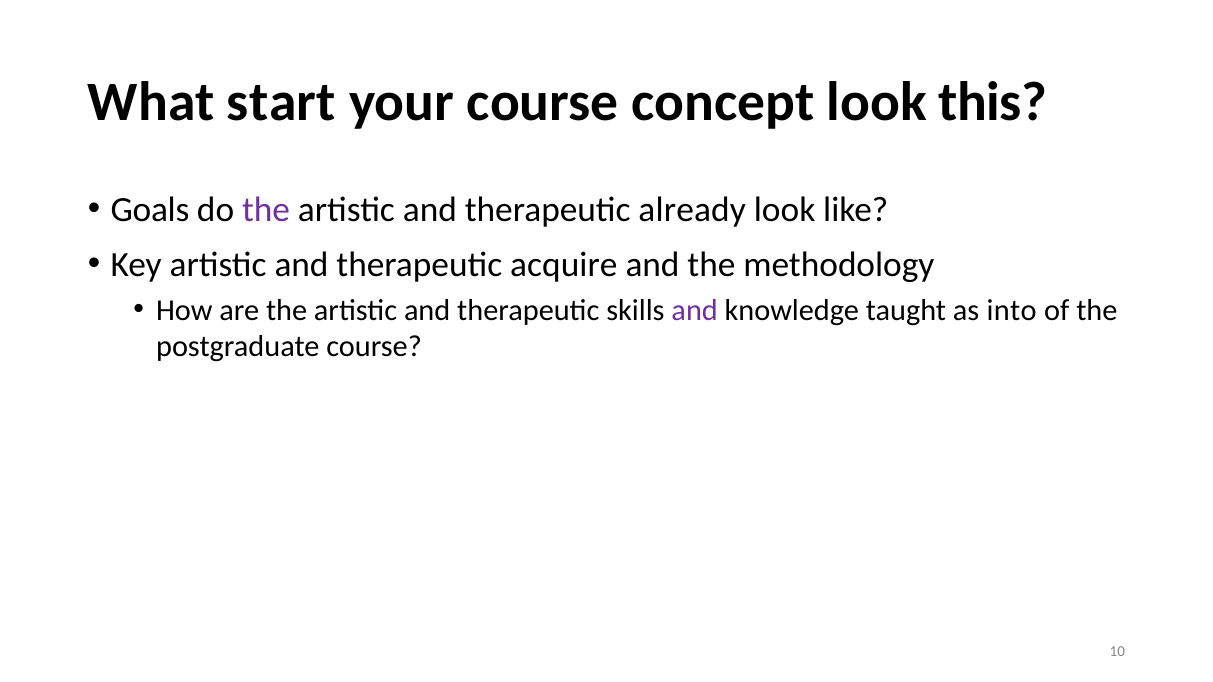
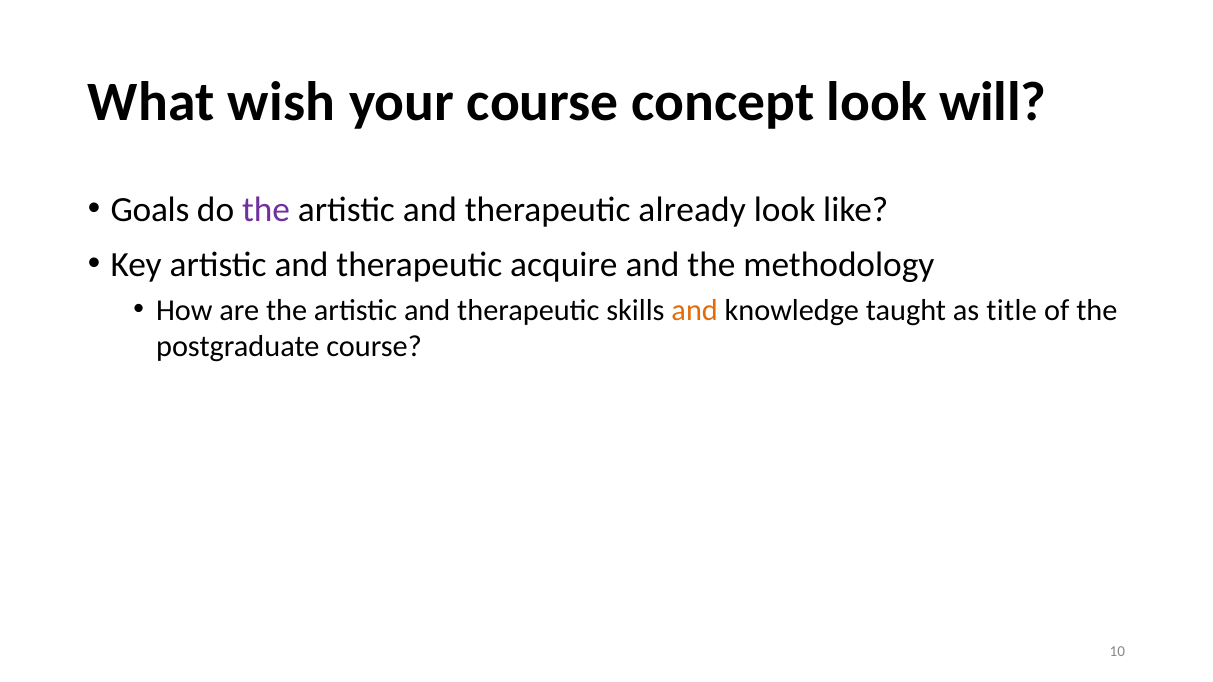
start: start -> wish (281, 102)
this: this -> will (993, 102)
and colour: purple -> orange (695, 310)
into: into -> title (1012, 310)
